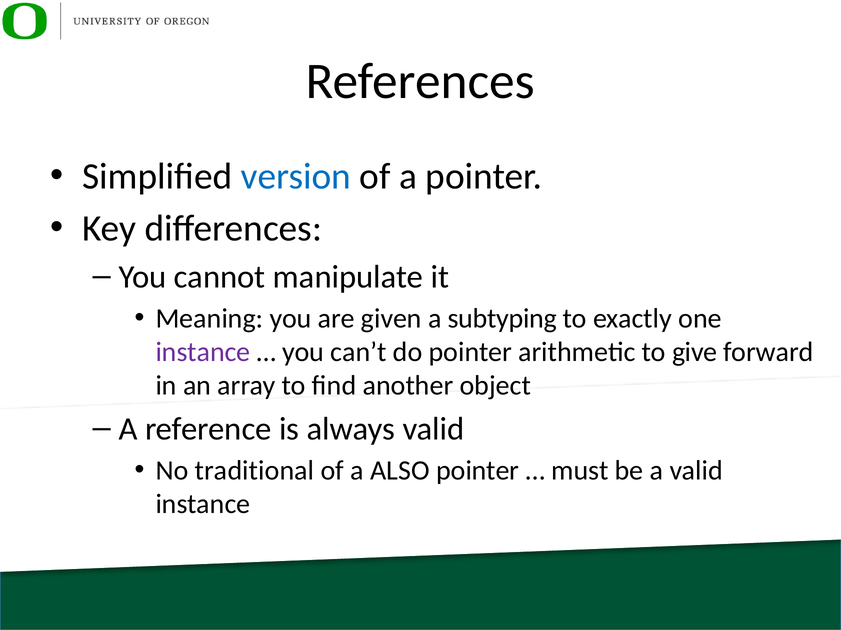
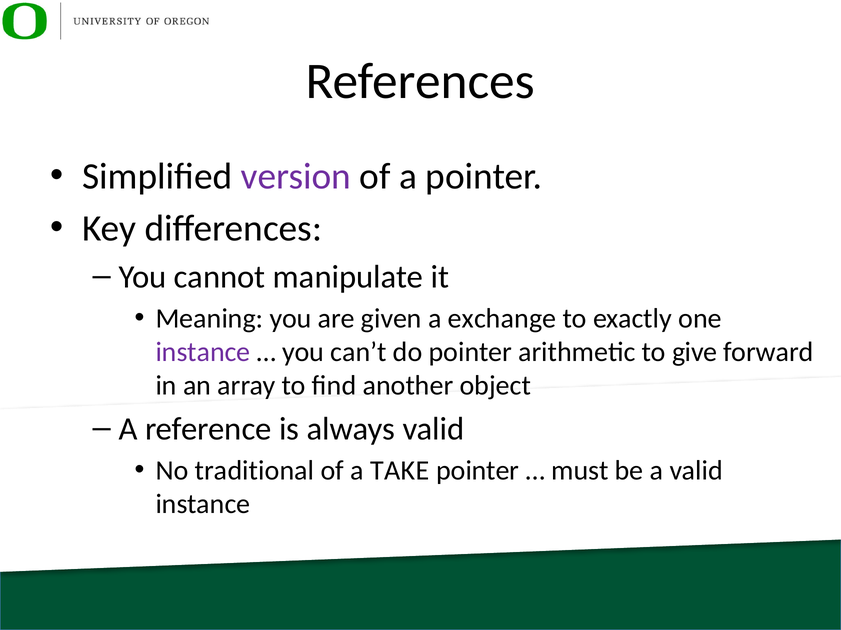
version colour: blue -> purple (296, 176)
subtyping: subtyping -> exchange (502, 319)
ALSO: ALSO -> TAKE (400, 471)
